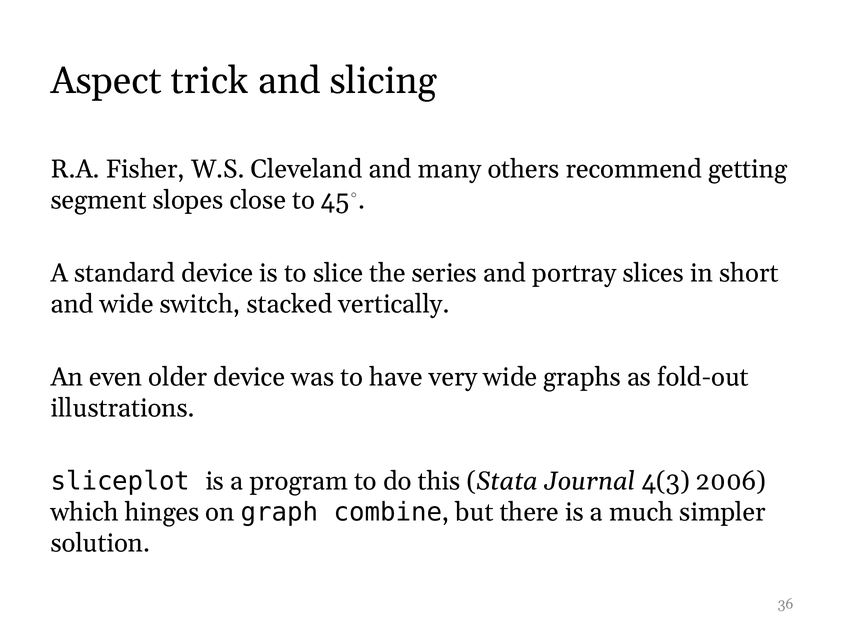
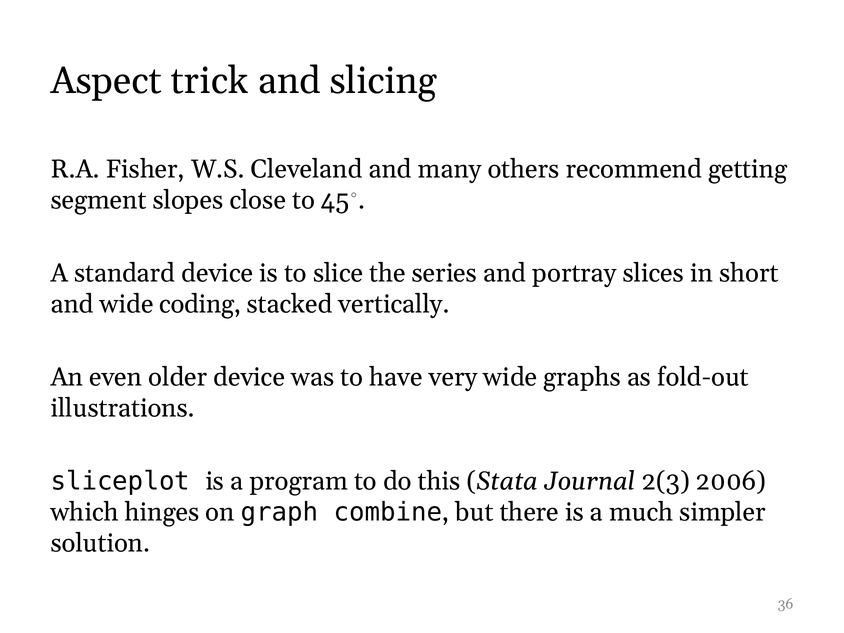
switch: switch -> coding (200, 304)
4(3: 4(3 -> 2(3 (666, 481)
